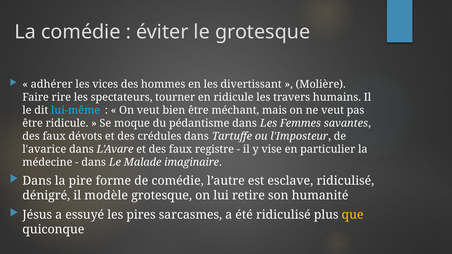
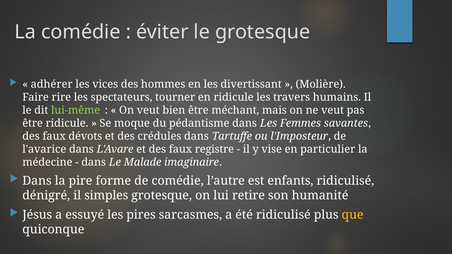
lui-même colour: light blue -> light green (76, 110)
esclave: esclave -> enfants (290, 181)
modèle: modèle -> simples (106, 196)
